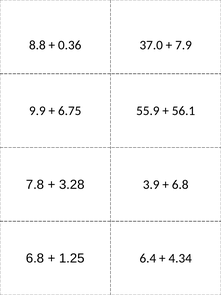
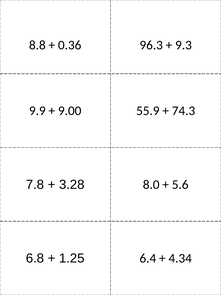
37.0: 37.0 -> 96.3 (151, 45)
7.9: 7.9 -> 9.3 (184, 45)
6.75: 6.75 -> 9.00 (70, 111)
56.1: 56.1 -> 74.3 (184, 111)
3.9: 3.9 -> 8.0 (151, 184)
6.8: 6.8 -> 5.6 (180, 184)
